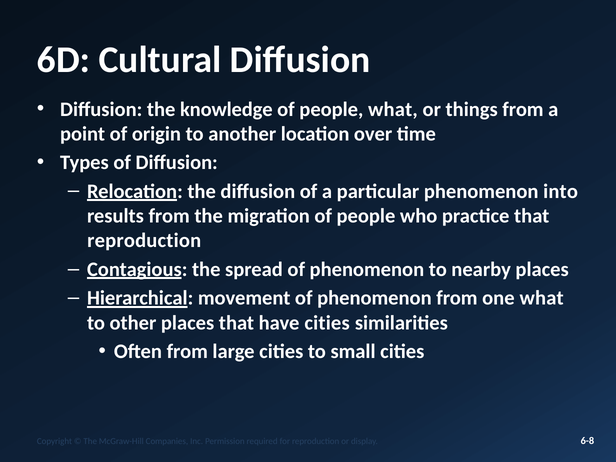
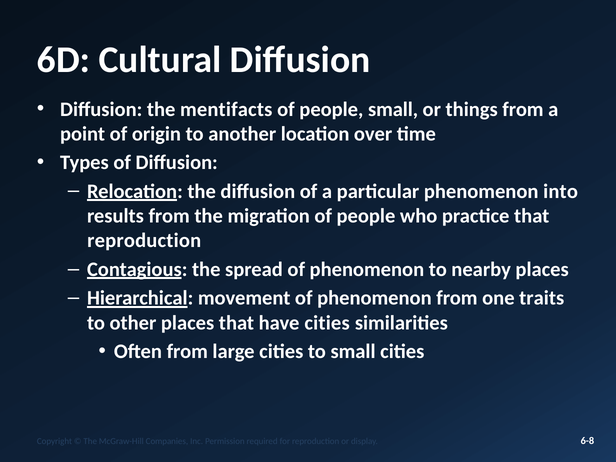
knowledge: knowledge -> mentifacts (226, 109)
people what: what -> small (393, 109)
one what: what -> traits (542, 298)
